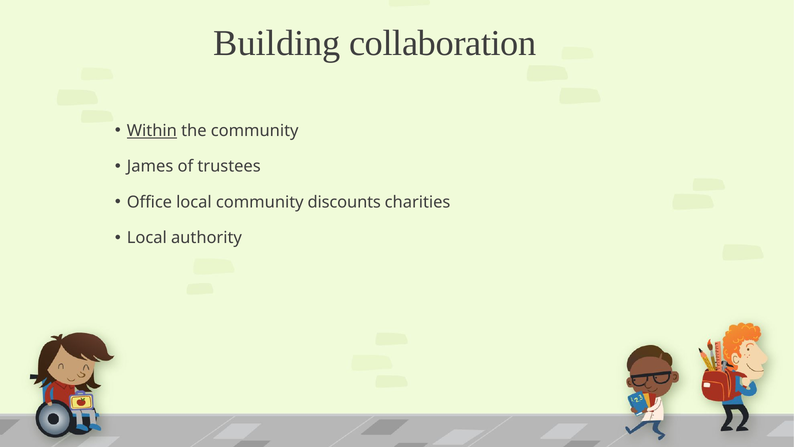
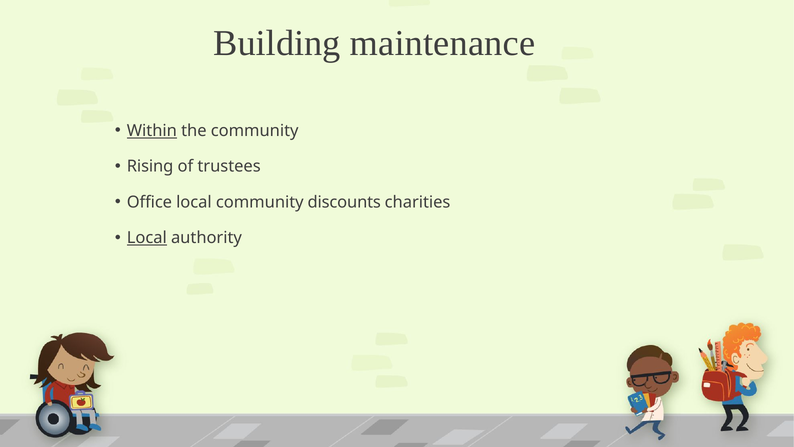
collaboration: collaboration -> maintenance (443, 43)
James: James -> Rising (150, 166)
Local underline: none -> present (147, 238)
